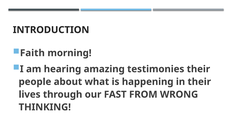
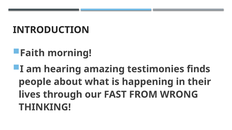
testimonies their: their -> finds (198, 69)
